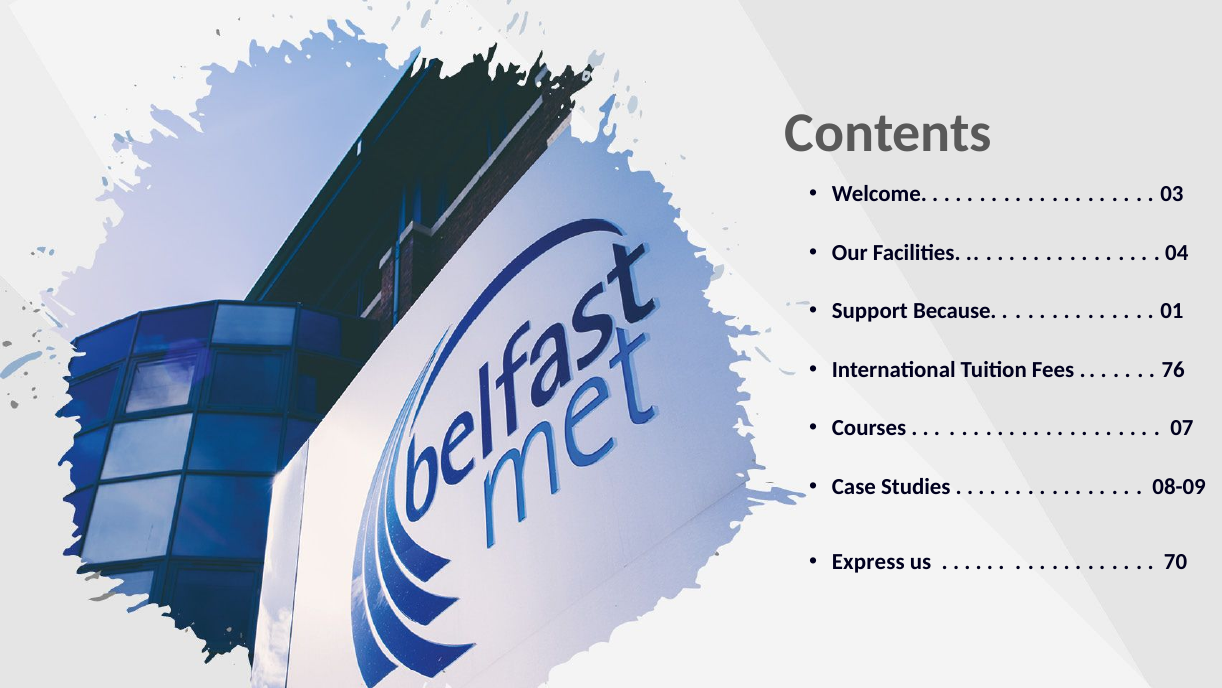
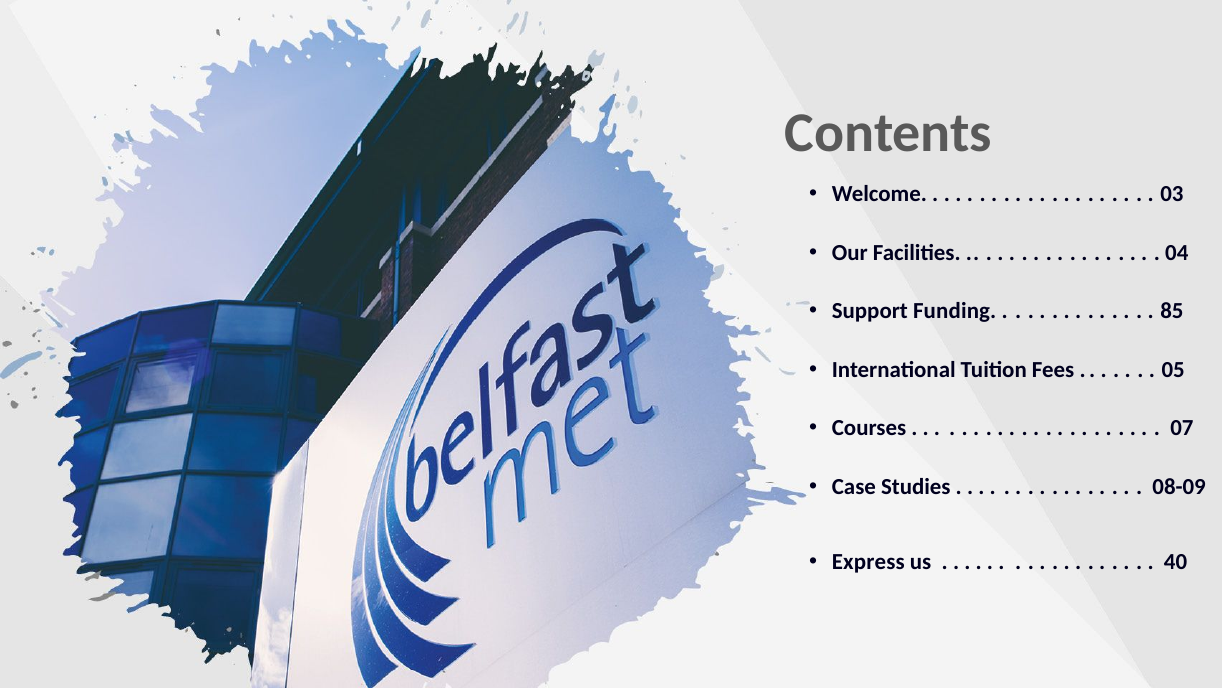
Because: Because -> Funding (955, 311)
01: 01 -> 85 (1172, 311)
76: 76 -> 05 (1173, 369)
70: 70 -> 40 (1176, 561)
